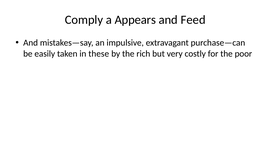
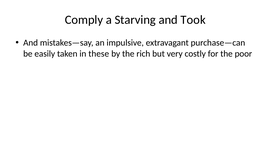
Appears: Appears -> Starving (135, 20)
Feed: Feed -> Took (193, 20)
